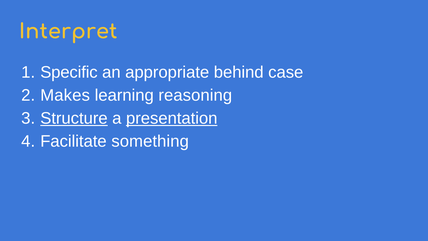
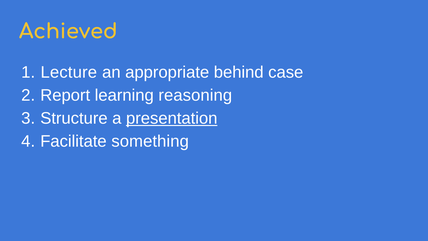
Interpret: Interpret -> Achieved (68, 31)
Specific: Specific -> Lecture (69, 72)
Makes: Makes -> Report (65, 95)
Structure underline: present -> none (74, 118)
